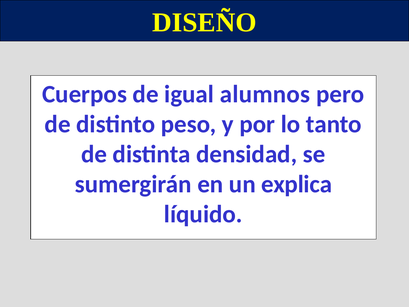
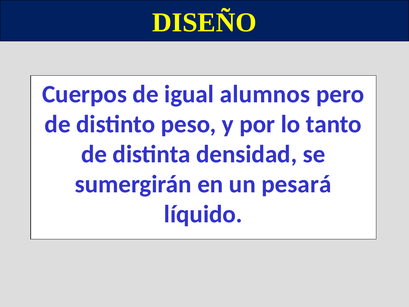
explica: explica -> pesará (296, 184)
